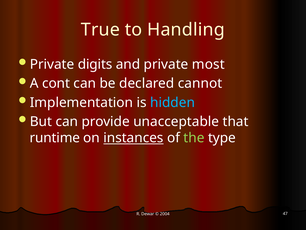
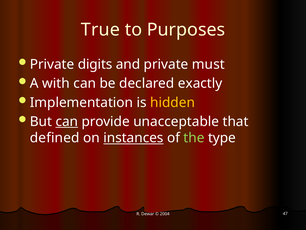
Handling: Handling -> Purposes (186, 30)
most: most -> must (208, 64)
cont: cont -> with (56, 83)
cannot: cannot -> exactly (200, 83)
hidden colour: light blue -> yellow (173, 102)
can underline: none -> present (67, 121)
runtime: runtime -> defined (55, 138)
